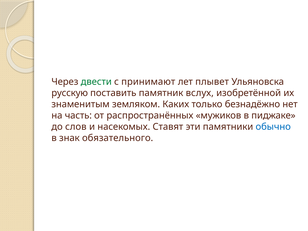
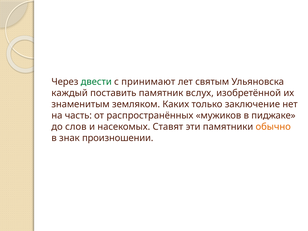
плывет: плывет -> святым (212, 82)
русскую: русскую -> каждый (70, 93)
безнадёжно: безнадёжно -> заключение (252, 104)
обычно colour: blue -> orange (273, 127)
обязательного: обязательного -> произношении (118, 138)
